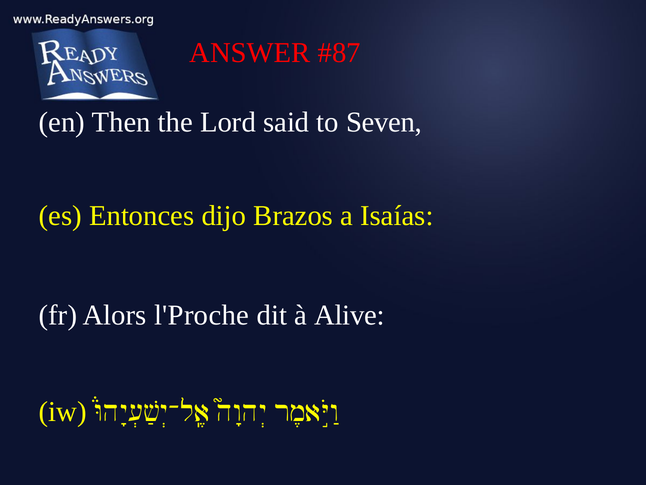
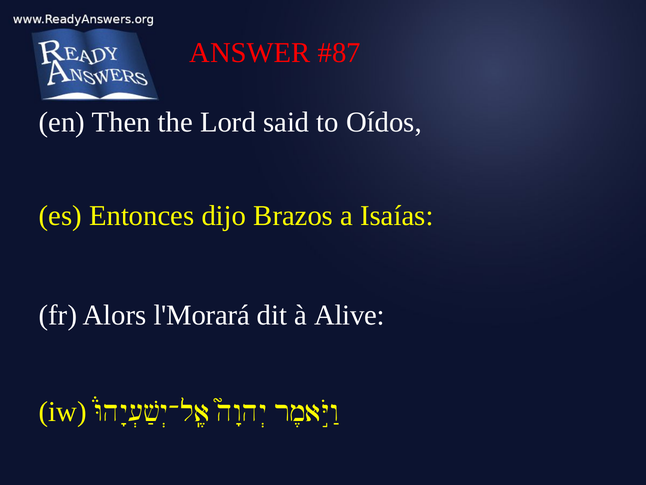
Seven: Seven -> Oídos (384, 122)
l'Proche: l'Proche -> l'Morará (202, 315)
